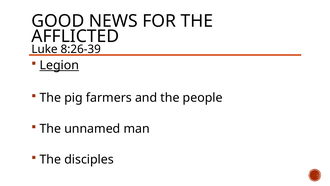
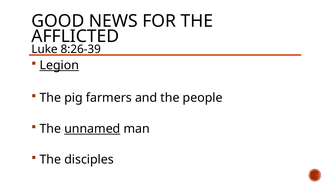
unnamed underline: none -> present (92, 128)
